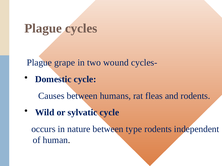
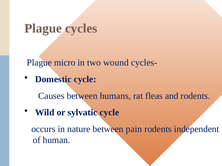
grape: grape -> micro (65, 63)
type: type -> pain (134, 129)
